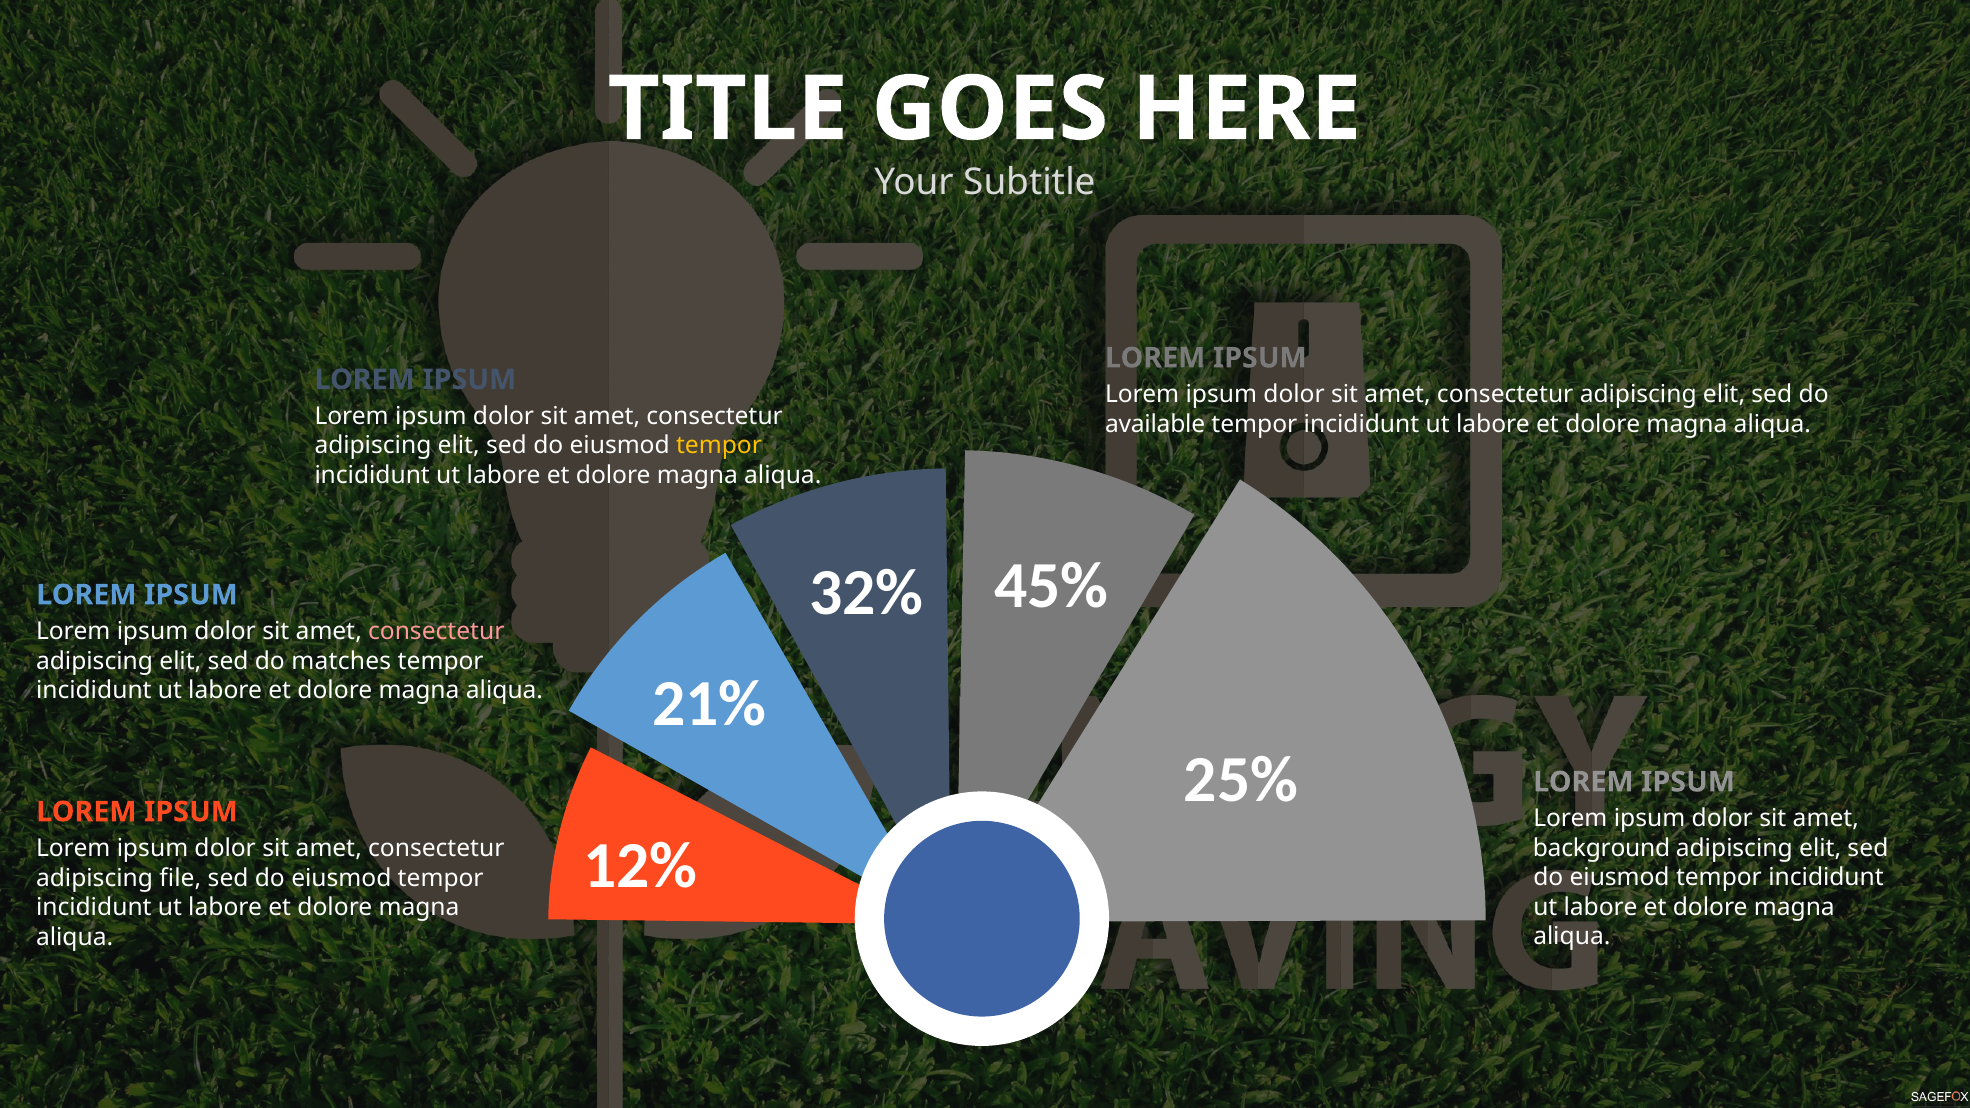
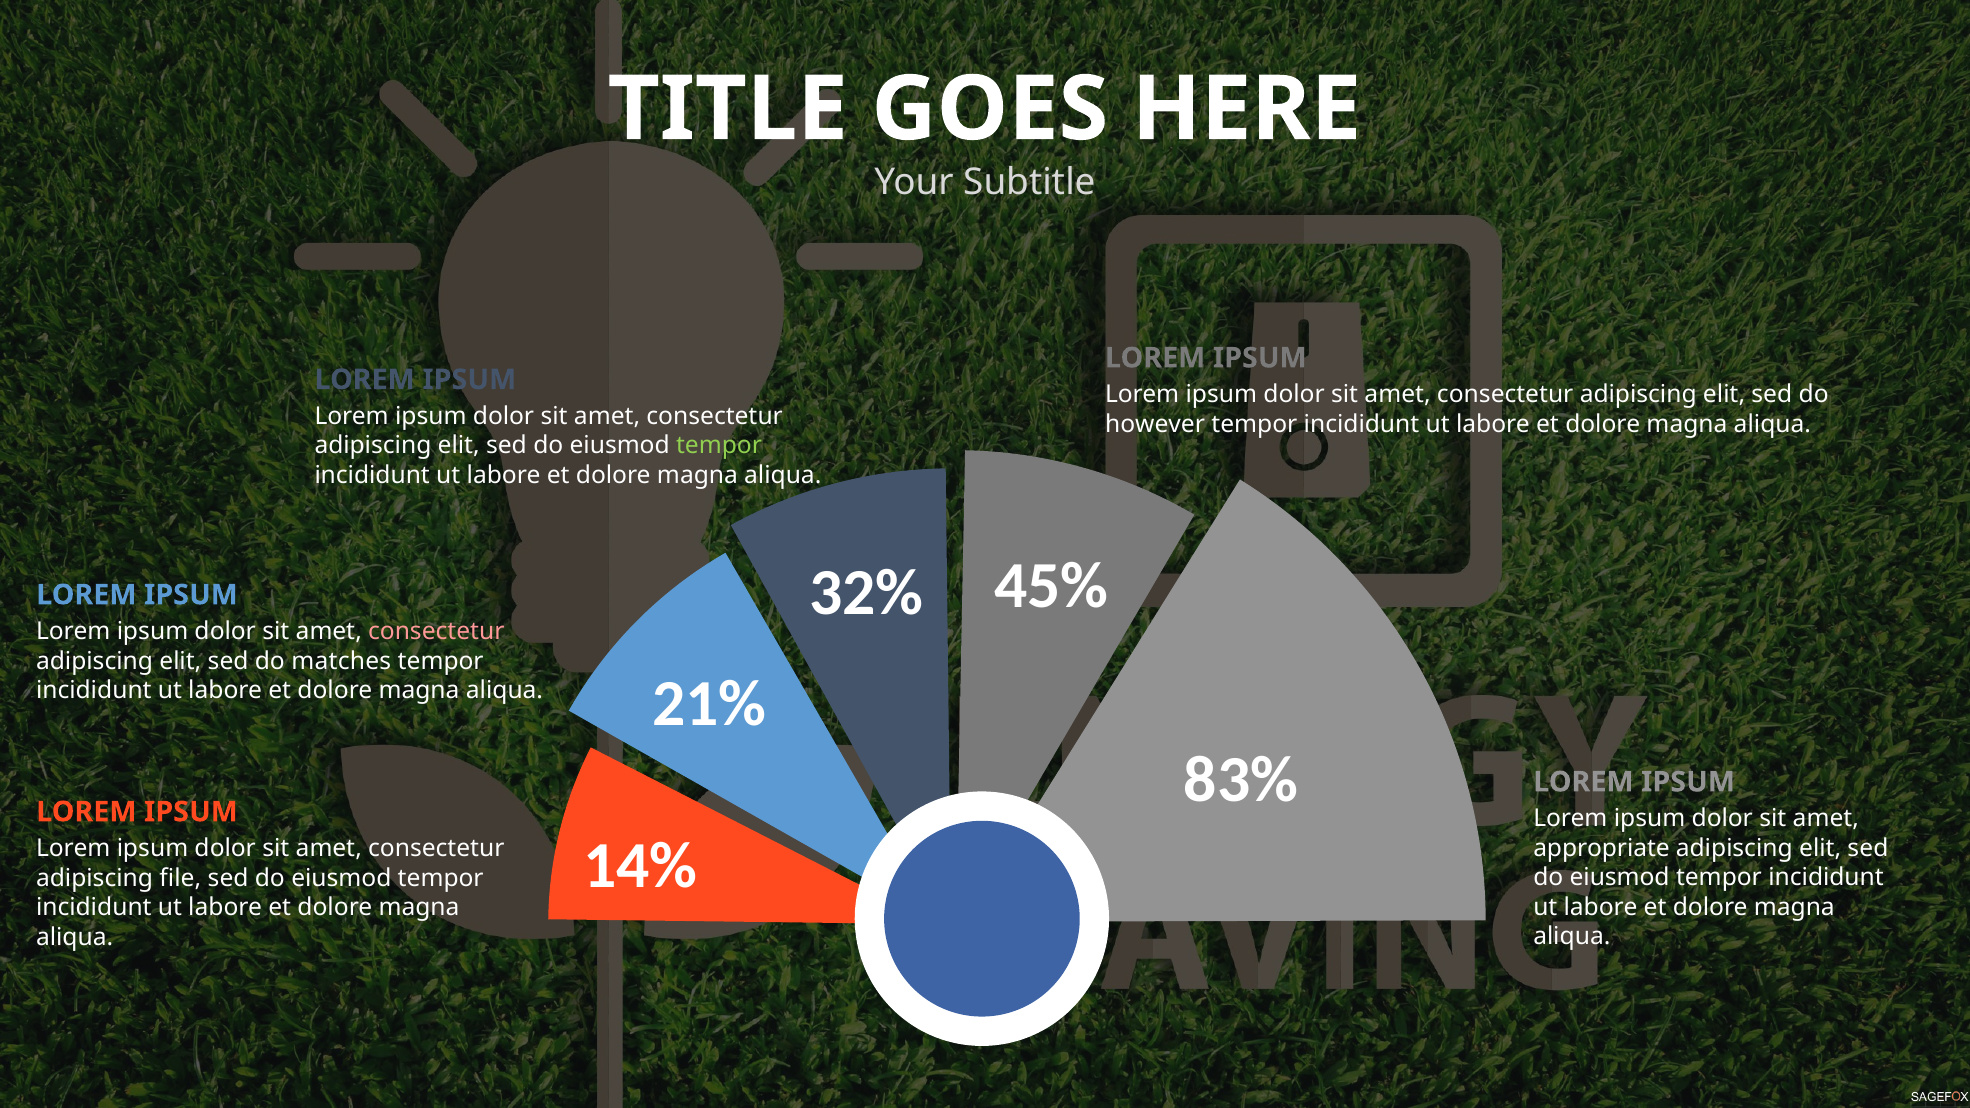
available: available -> however (1155, 424)
tempor colour: yellow -> light green (719, 446)
25%: 25% -> 83% (1241, 779)
12%: 12% -> 14% (640, 866)
background: background -> appropriate (1601, 848)
